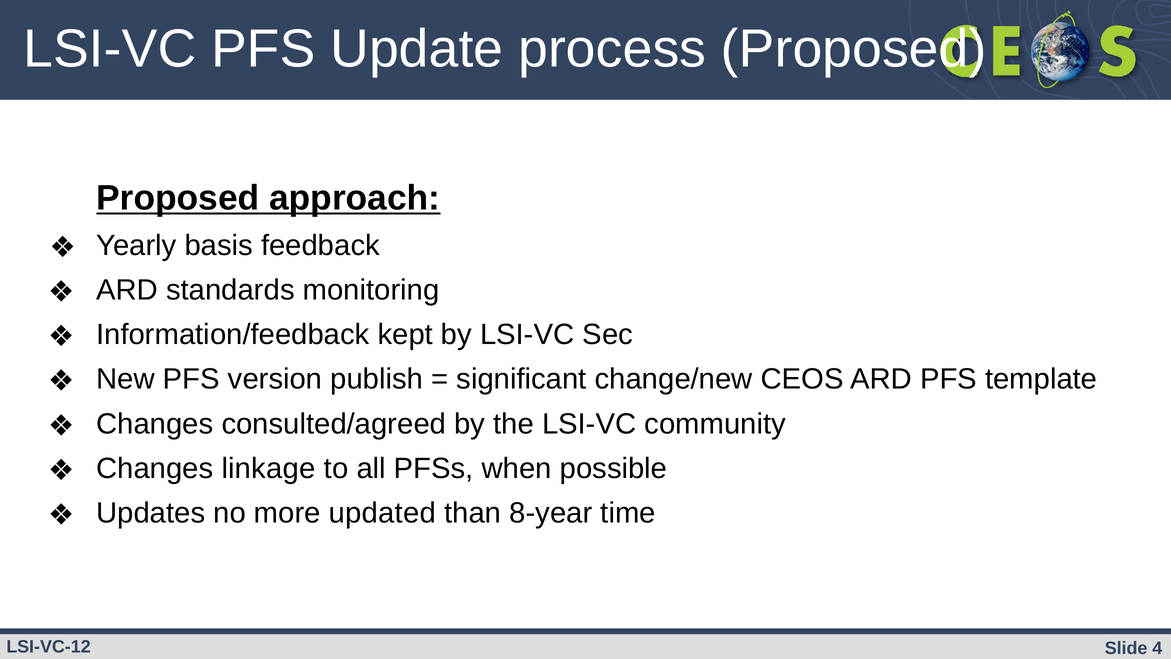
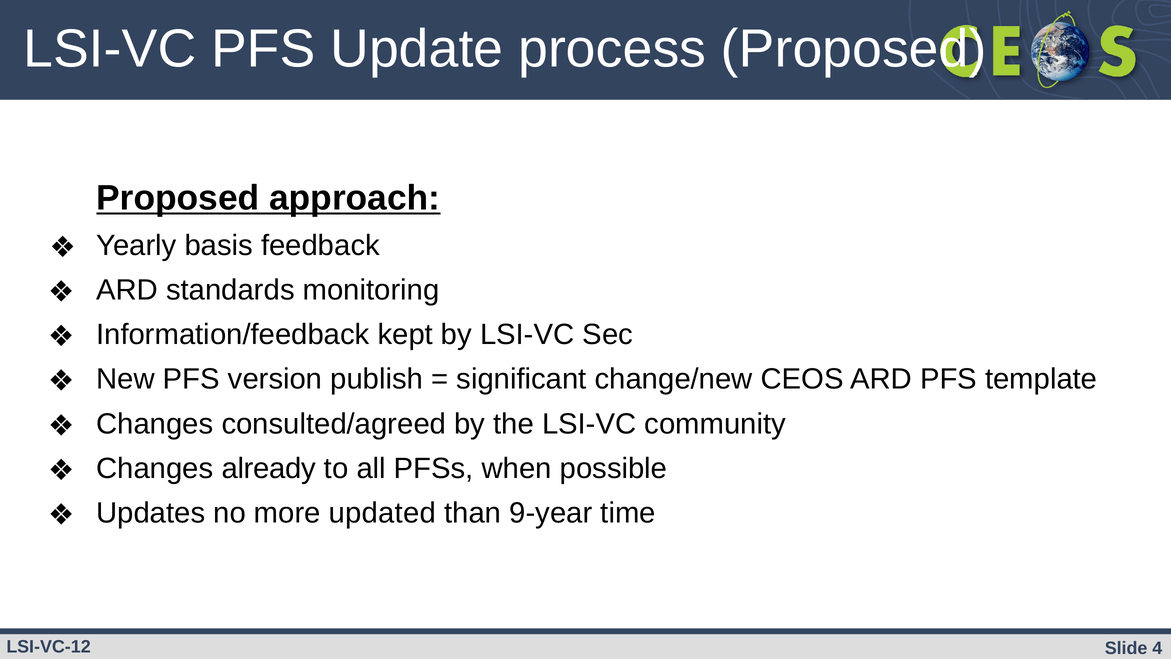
linkage: linkage -> already (269, 468)
8-year: 8-year -> 9-year (551, 513)
